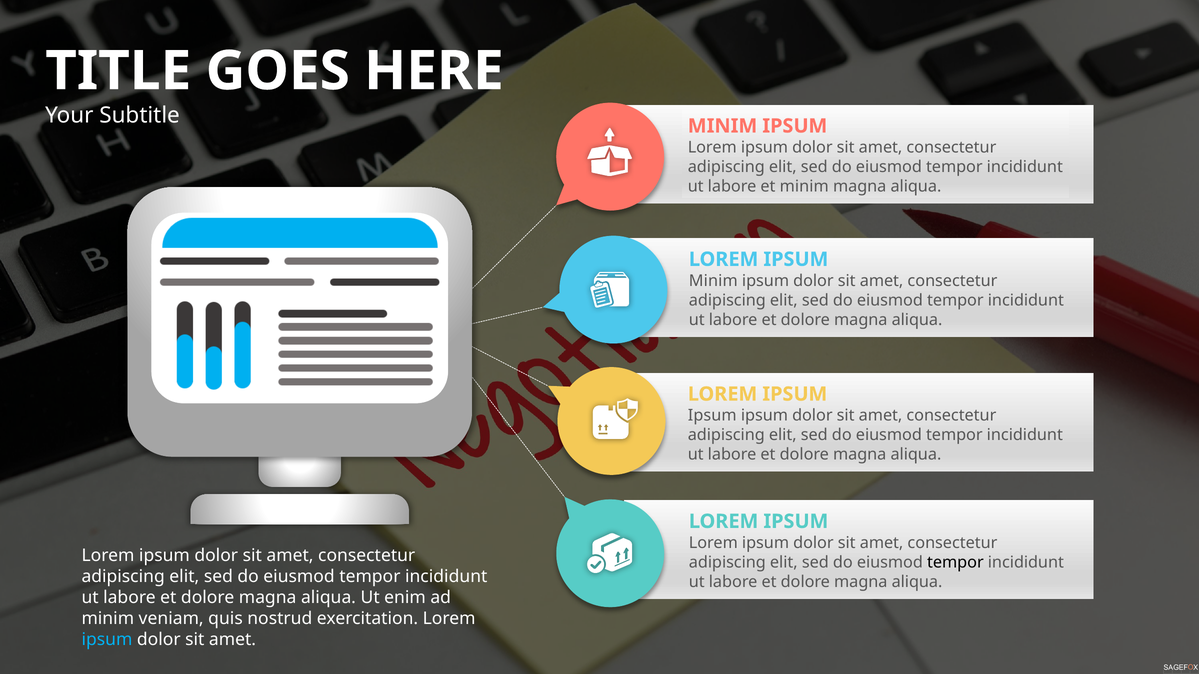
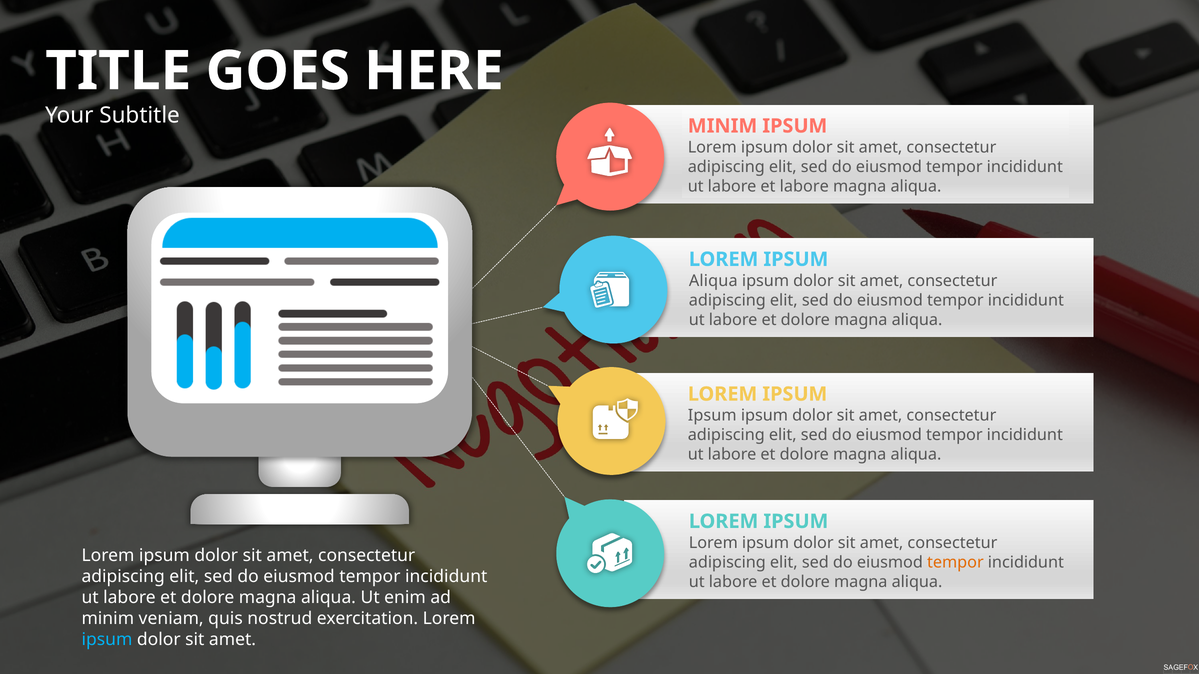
et minim: minim -> labore (804, 187)
Minim: Minim -> Aliqua (713, 281)
tempor colour: black -> orange (955, 563)
